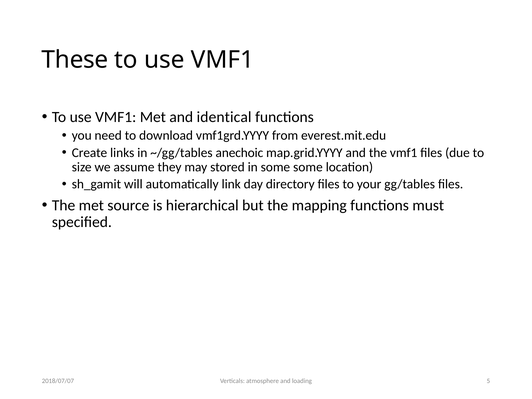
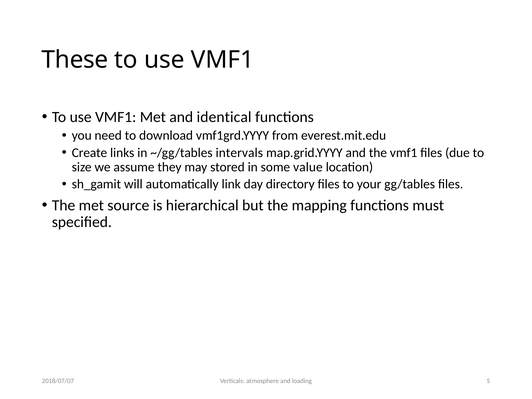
anechoic: anechoic -> intervals (239, 153)
some some: some -> value (308, 167)
